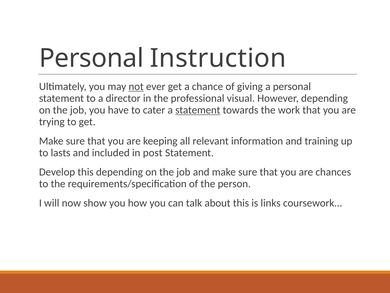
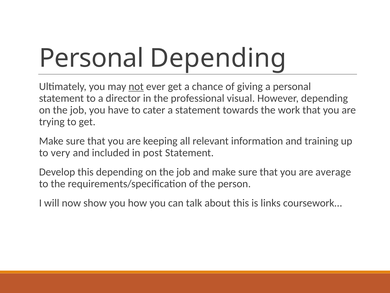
Personal Instruction: Instruction -> Depending (218, 58)
statement underline: present -> none (198, 110)
lasts: lasts -> very (60, 153)
chances: chances -> average (333, 172)
